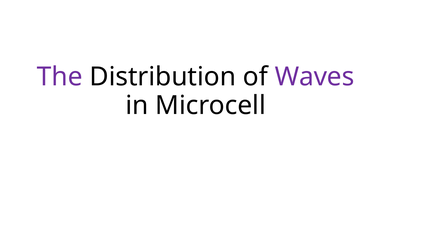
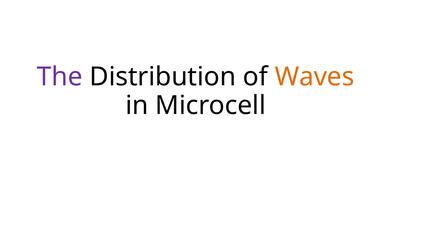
Waves colour: purple -> orange (315, 77)
